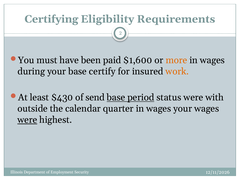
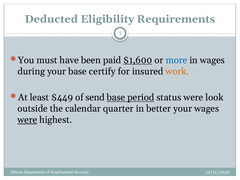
Certifying: Certifying -> Deducted (51, 19)
$1,600 underline: none -> present (138, 60)
more colour: orange -> blue (176, 60)
$430: $430 -> $449 (62, 97)
with: with -> look (214, 97)
quarter in wages: wages -> better (159, 109)
